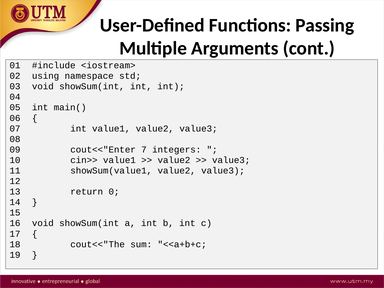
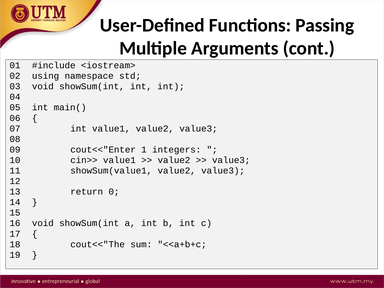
7: 7 -> 1 (144, 150)
